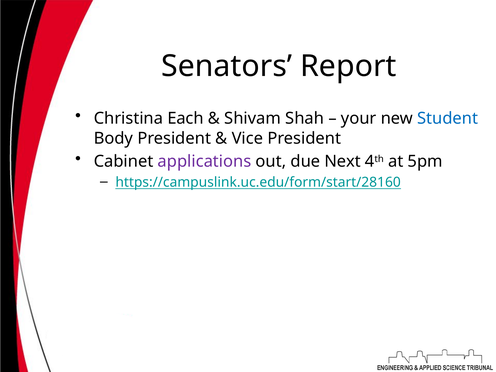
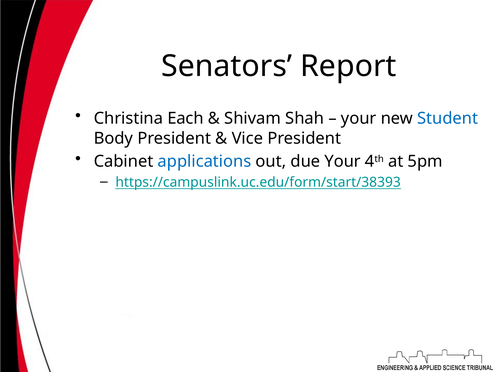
applications colour: purple -> blue (204, 162)
due Next: Next -> Your (343, 162)
https://campuslink.uc.edu/form/start/28160: https://campuslink.uc.edu/form/start/28160 -> https://campuslink.uc.edu/form/start/38393 (258, 182)
